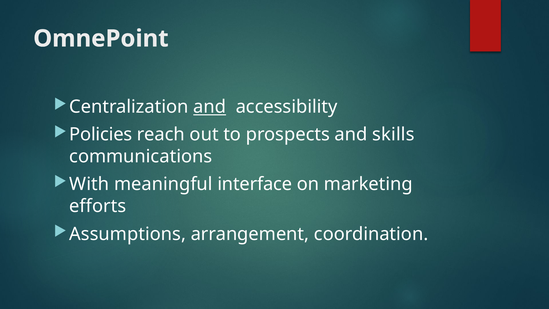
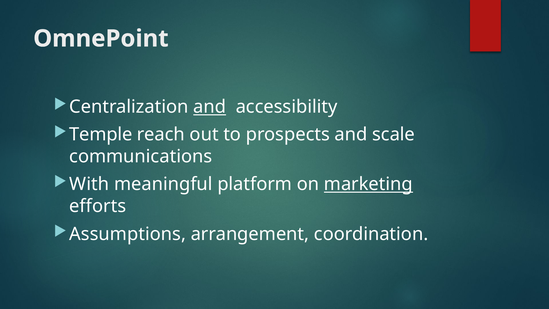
Policies: Policies -> Temple (101, 134)
skills: skills -> scale (394, 134)
interface: interface -> platform (255, 184)
marketing underline: none -> present (368, 184)
